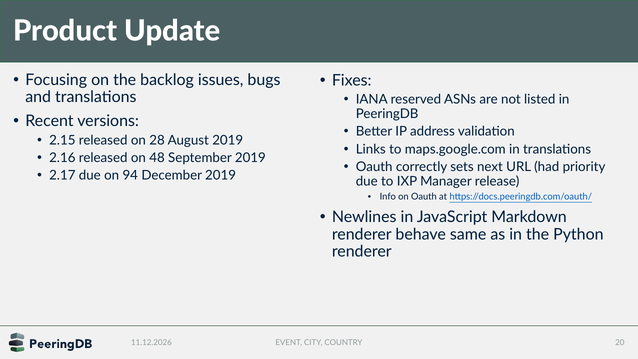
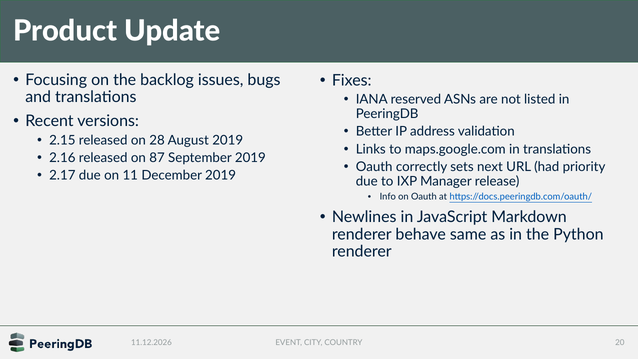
48: 48 -> 87 (157, 158)
94: 94 -> 11 (130, 175)
